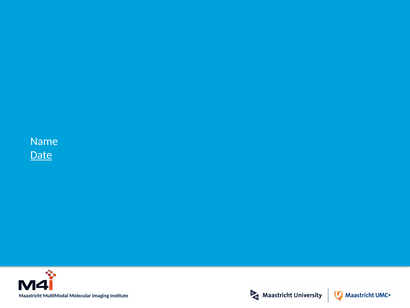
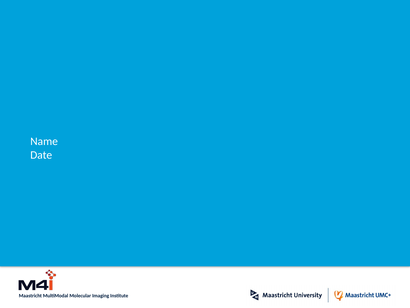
Date underline: present -> none (41, 155)
